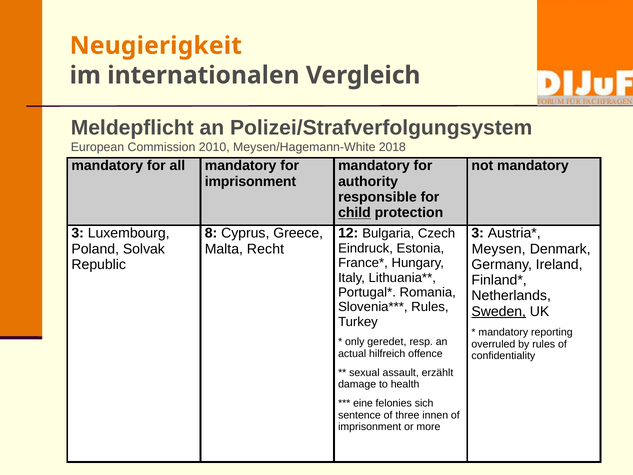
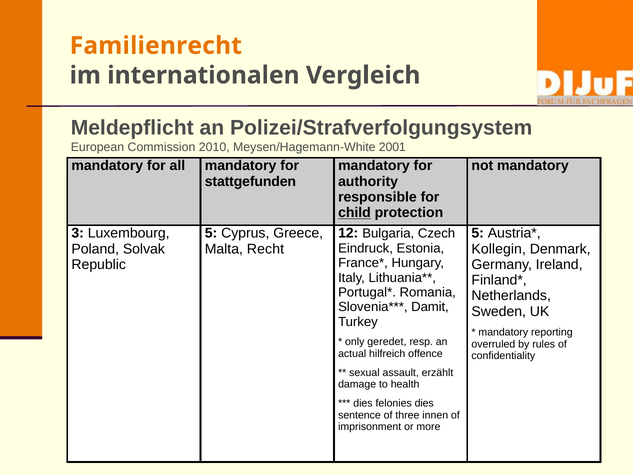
Neugierigkeit: Neugierigkeit -> Familienrecht (156, 46)
2018: 2018 -> 2001 (392, 147)
imprisonment: imprisonment -> stattgefunden (250, 181)
8: 8 -> 5 (211, 233)
3: 3 -> 5 (478, 233)
Meysen: Meysen -> Kollegin (499, 249)
Rules: Rules -> Damit (430, 307)
Sweden underline: present -> none (499, 311)
eine: eine -> dies (363, 403)
felonies sich: sich -> dies (424, 403)
